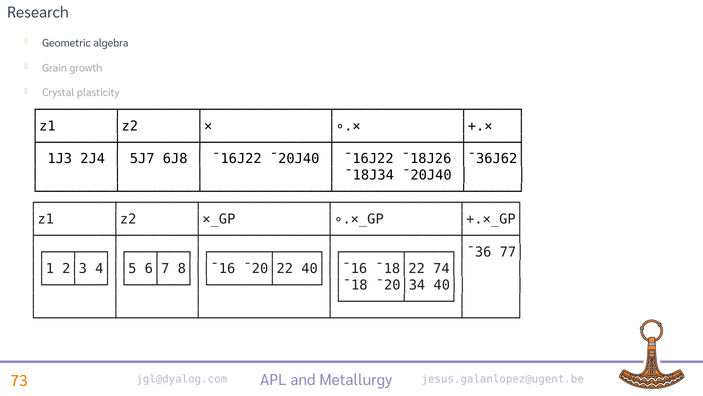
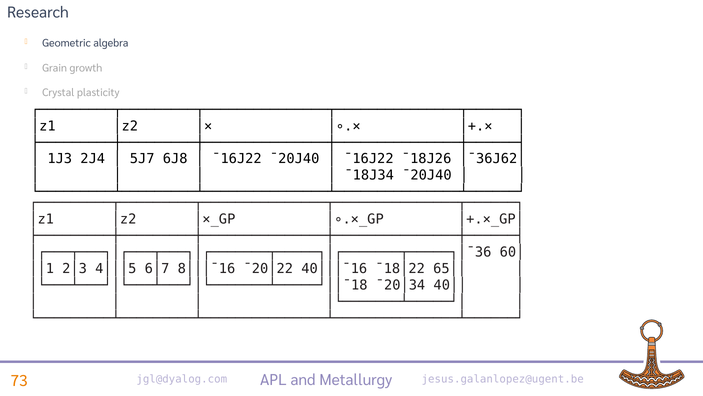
77│: 77│ -> 60│ (512, 252)
74││: 74││ -> 65││ (450, 268)
